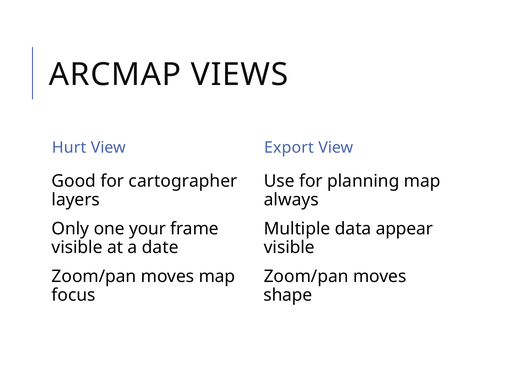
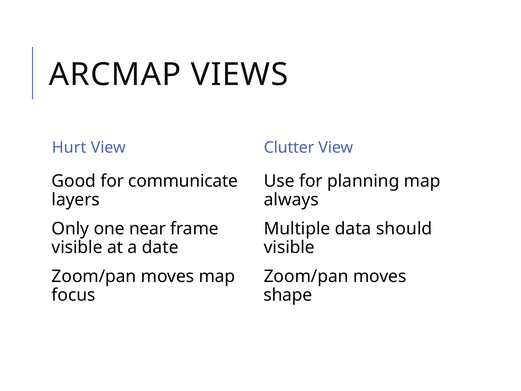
Export: Export -> Clutter (289, 148)
cartographer: cartographer -> communicate (183, 181)
your: your -> near (148, 229)
appear: appear -> should (404, 229)
